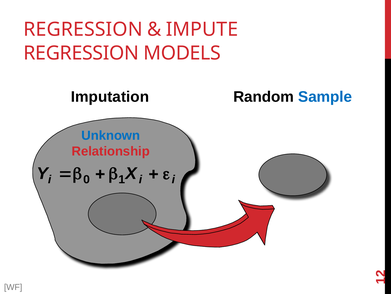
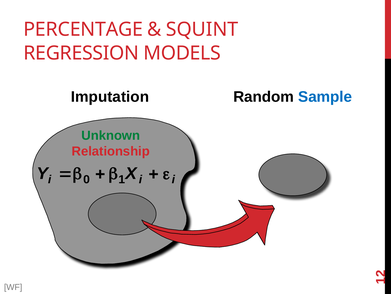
REGRESSION: REGRESSION -> PERCENTAGE (83, 29)
IMPUTE: IMPUTE -> SQUINT (202, 29)
Unknown colour: blue -> green (111, 135)
